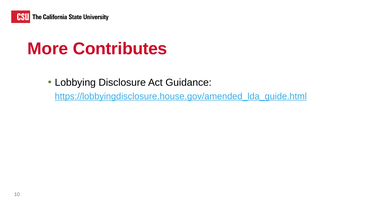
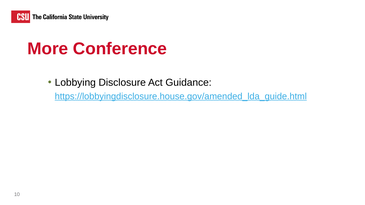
Contributes: Contributes -> Conference (120, 49)
